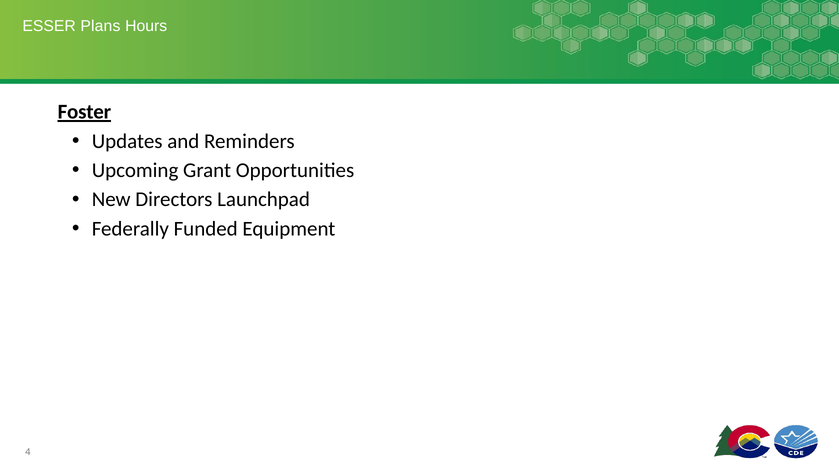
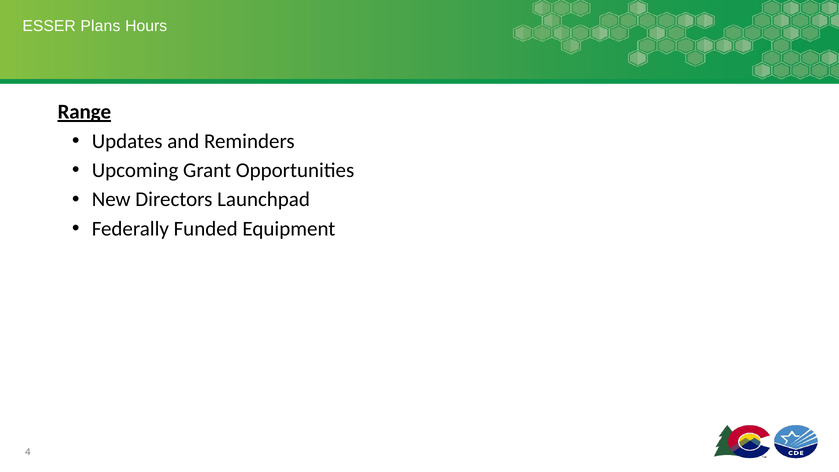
Foster: Foster -> Range (84, 112)
